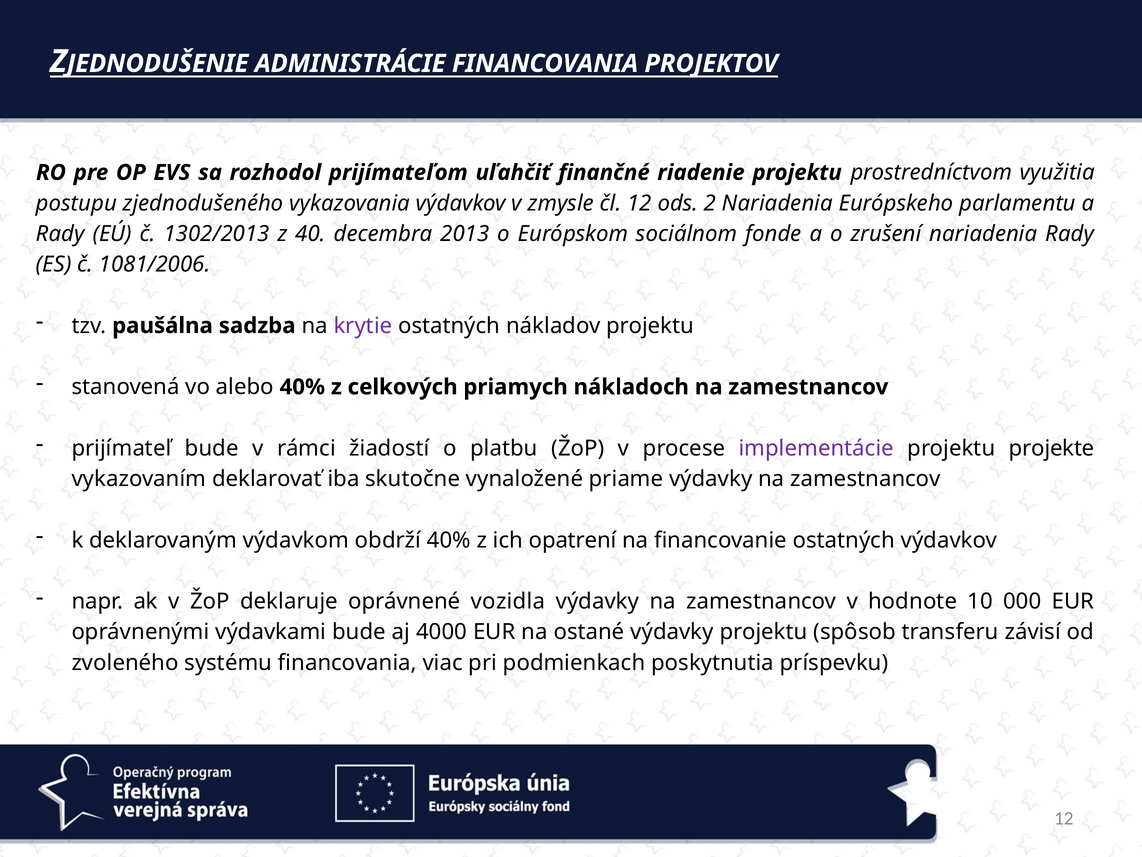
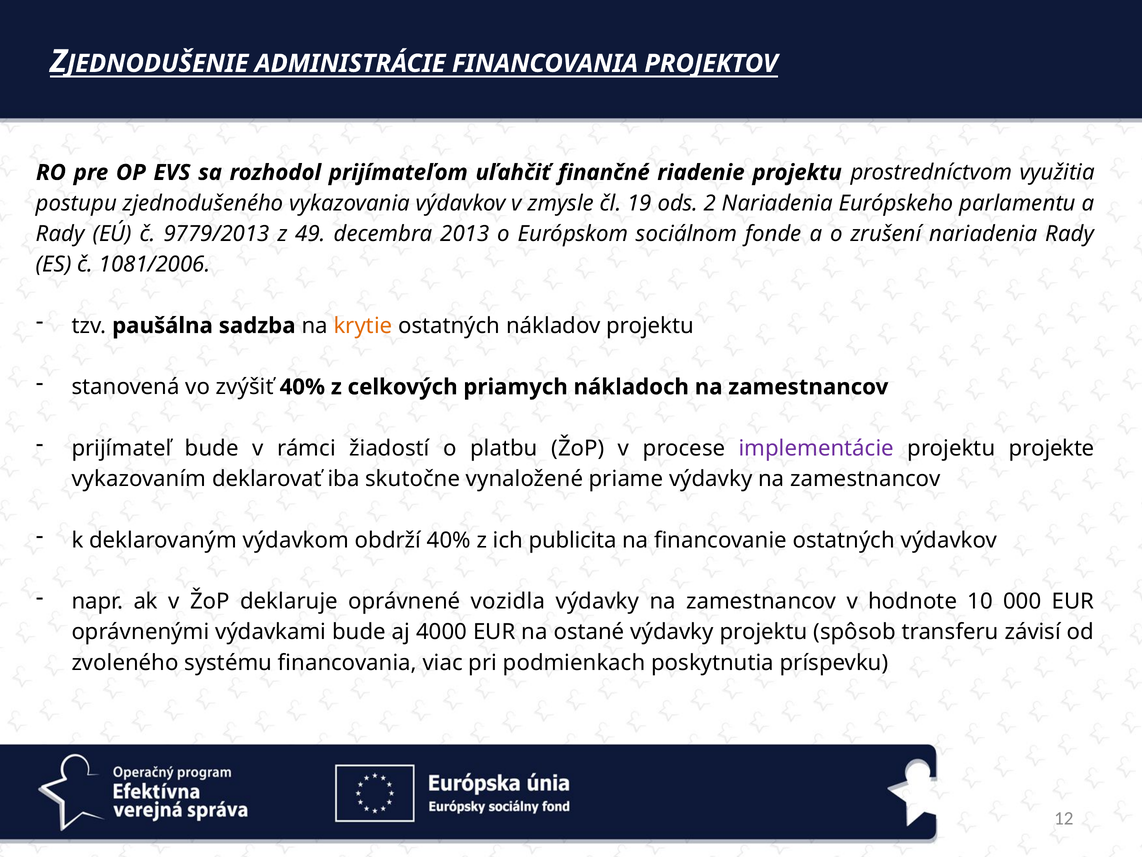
čl 12: 12 -> 19 (639, 203)
1302/2013: 1302/2013 -> 9779/2013 (217, 234)
40: 40 -> 49 (311, 234)
krytie colour: purple -> orange (363, 326)
alebo: alebo -> zvýšiť (245, 387)
opatrení: opatrení -> publicita (573, 540)
